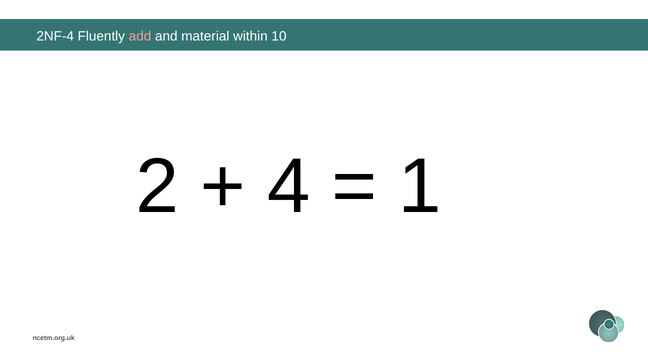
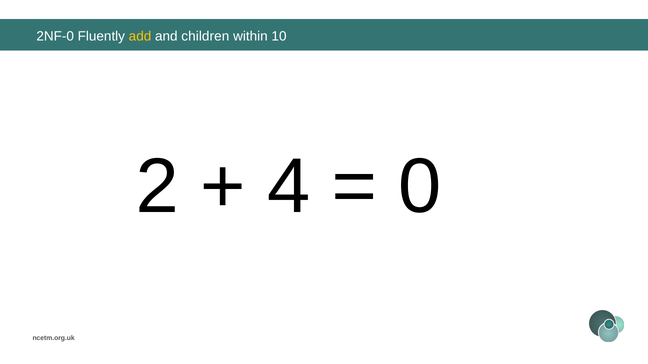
2NF-4: 2NF-4 -> 2NF-0 (55, 36)
add colour: pink -> yellow (140, 36)
material: material -> children (205, 36)
1: 1 -> 0 (420, 187)
